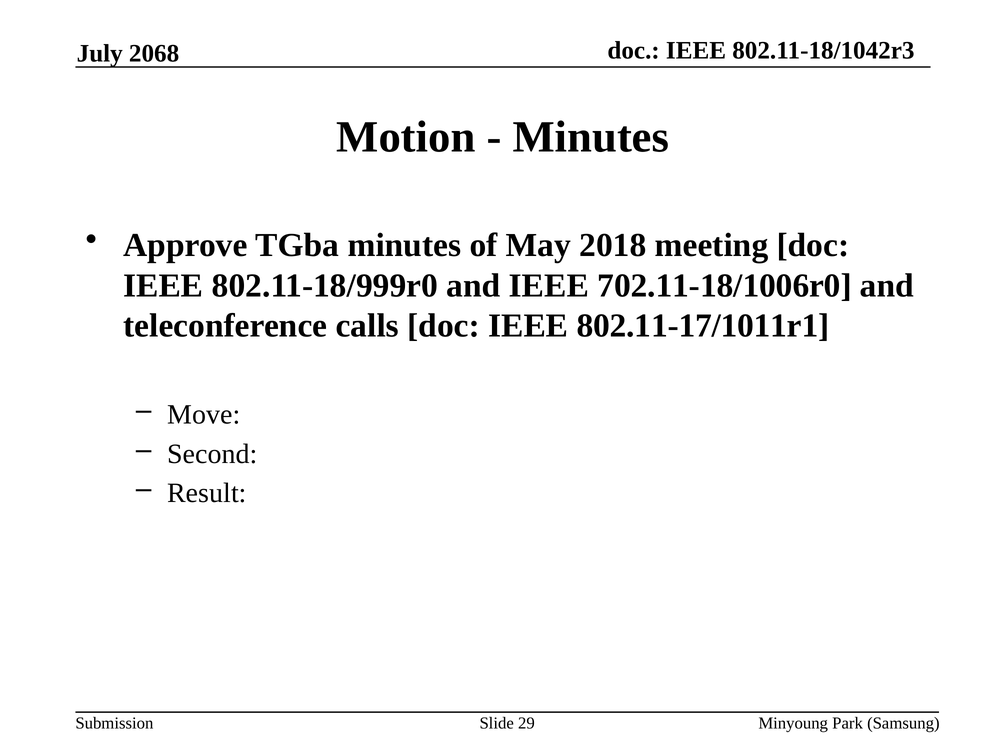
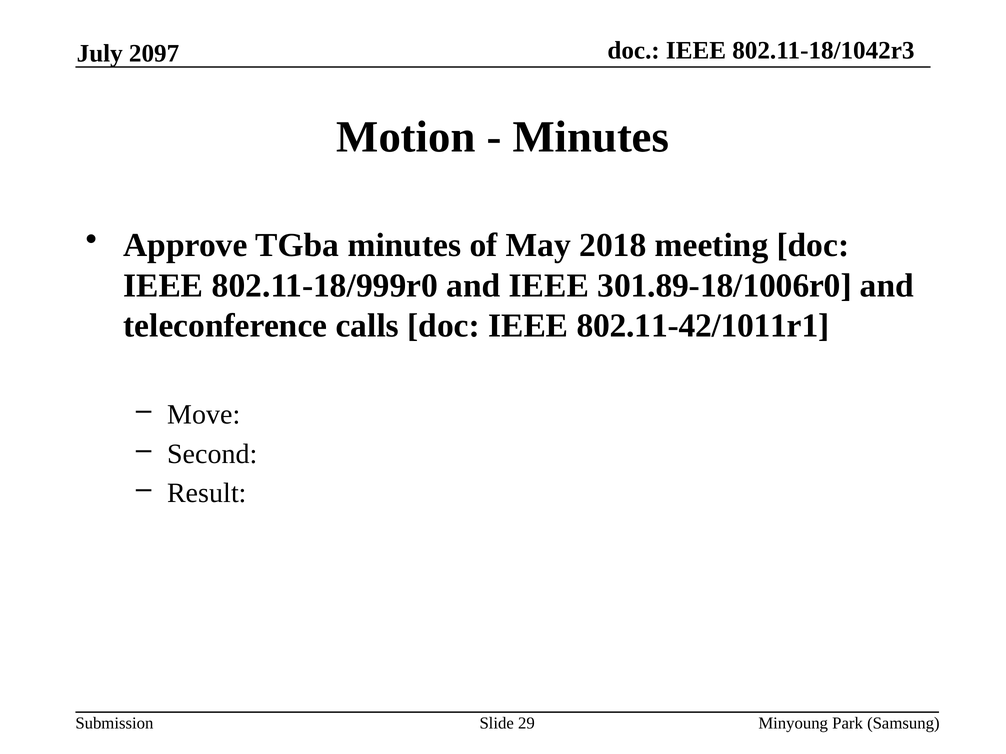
2068: 2068 -> 2097 (154, 54)
702.11-18/1006r0: 702.11-18/1006r0 -> 301.89-18/1006r0 (725, 286)
802.11-17/1011r1: 802.11-17/1011r1 -> 802.11-42/1011r1 (703, 326)
